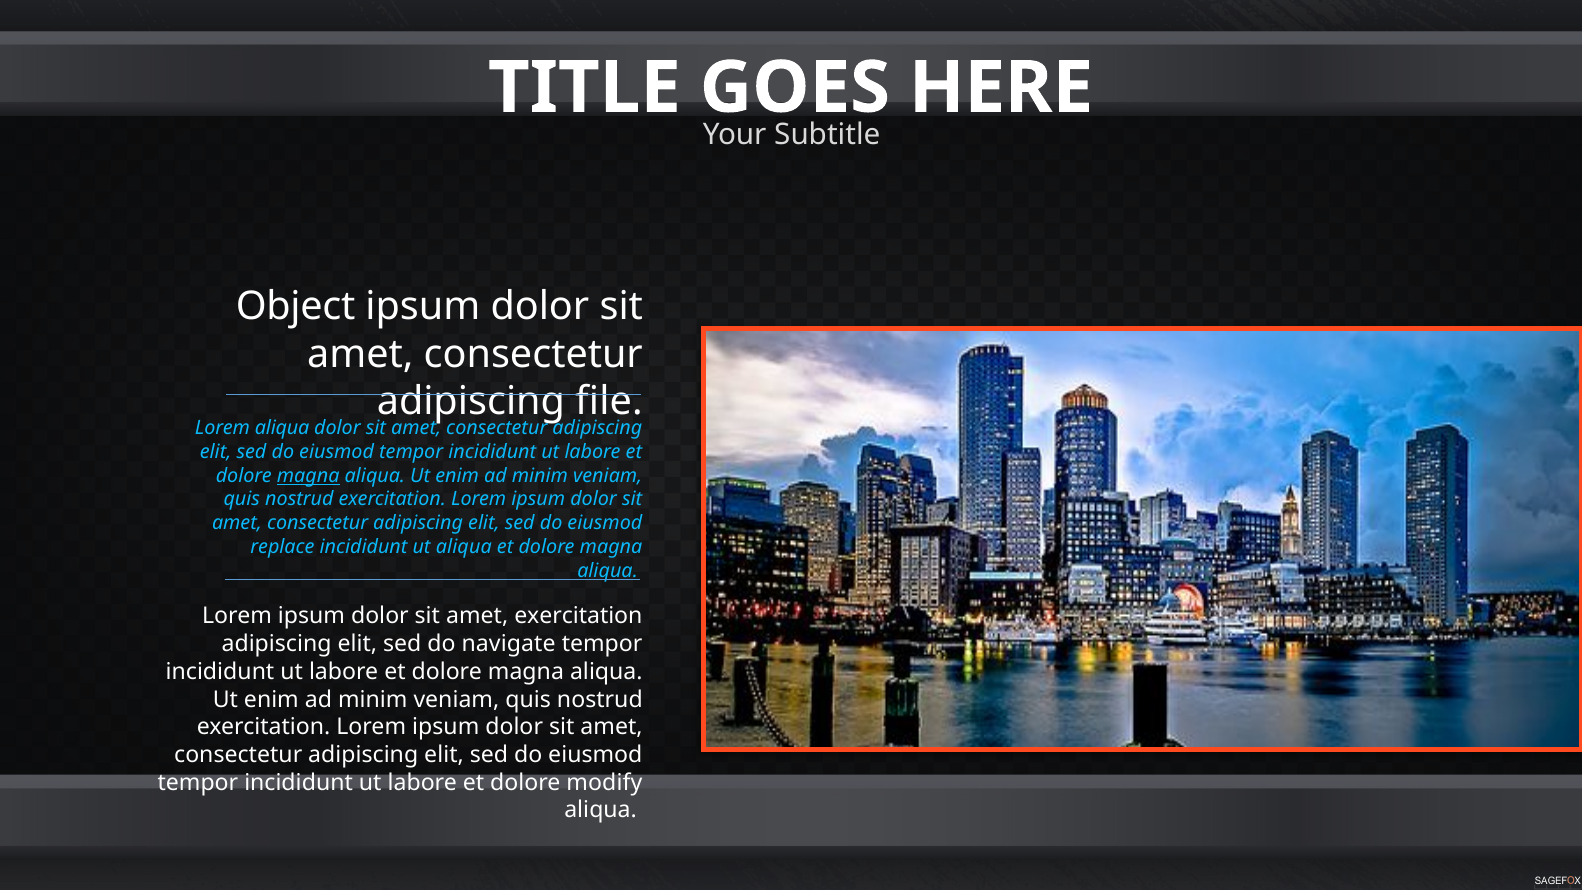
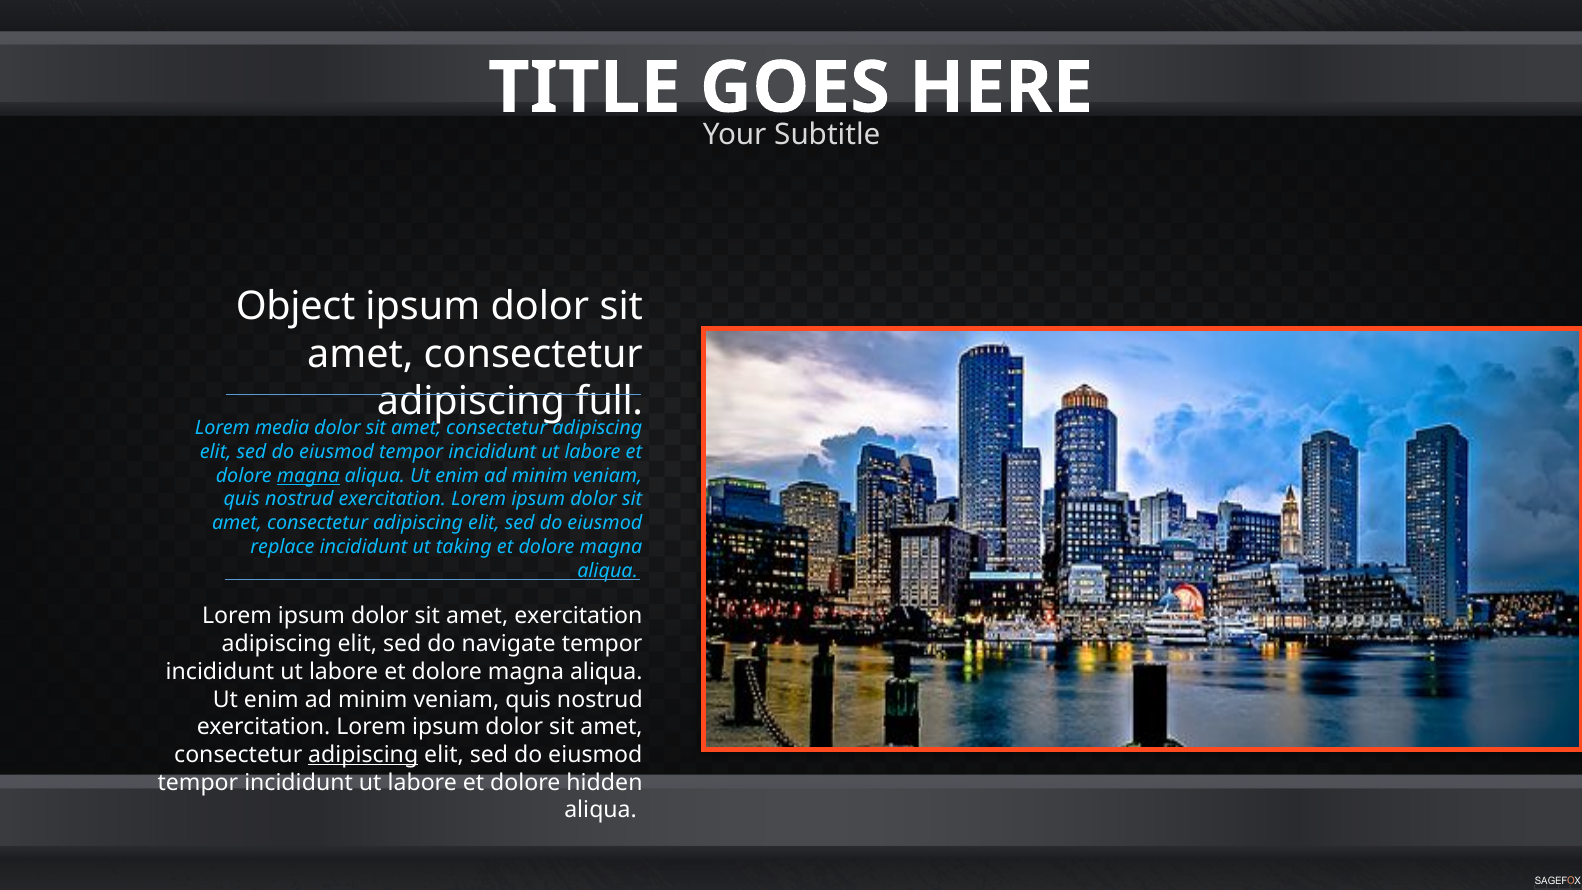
file: file -> full (609, 402)
Lorem aliqua: aliqua -> media (282, 428)
ut aliqua: aliqua -> taking (464, 547)
adipiscing underline: none -> present (363, 755)
modify: modify -> hidden (604, 782)
